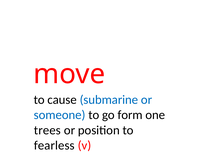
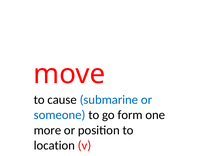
trees: trees -> more (47, 130)
fearless: fearless -> location (54, 145)
